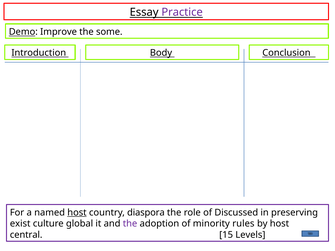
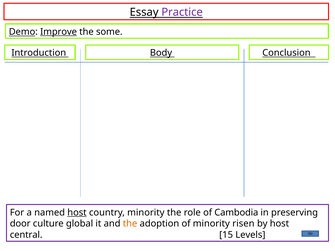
Improve underline: none -> present (59, 32)
country diaspora: diaspora -> minority (146, 213)
Discussed: Discussed -> Cambodia (236, 213)
exist: exist -> door (20, 224)
the colour: purple -> orange (130, 224)
rules: rules -> risen (243, 224)
